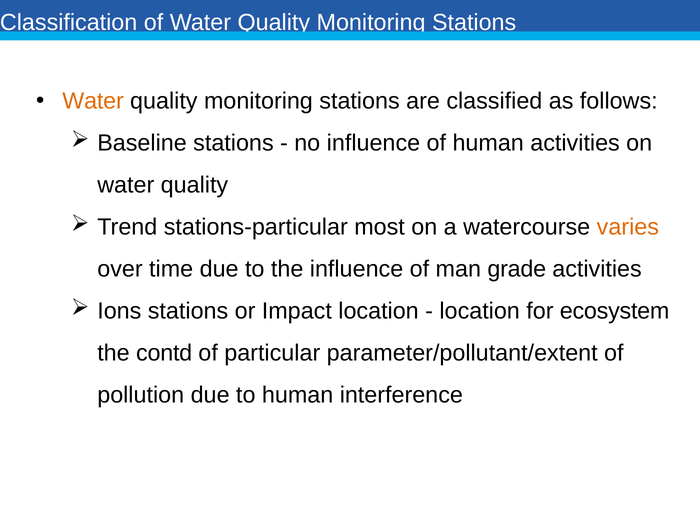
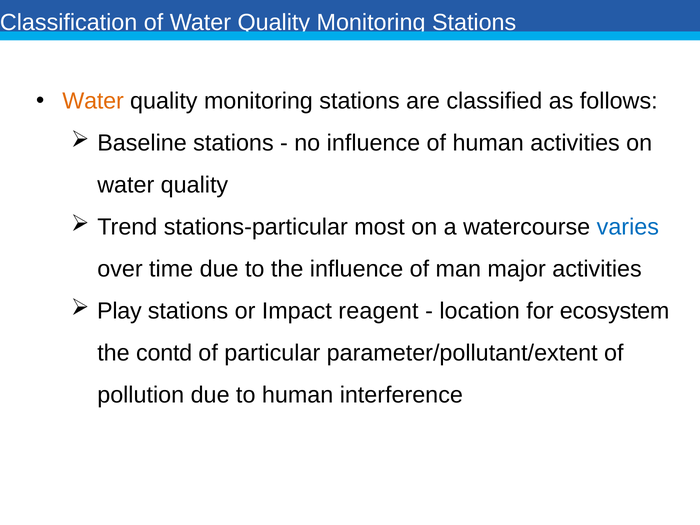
varies colour: orange -> blue (628, 227)
grade: grade -> major (517, 269)
Ions: Ions -> Play (119, 311)
Impact location: location -> reagent (378, 311)
